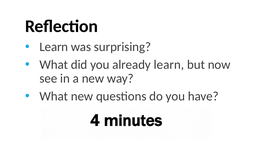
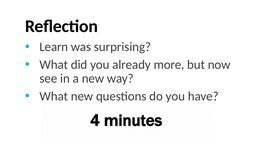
already learn: learn -> more (169, 64)
